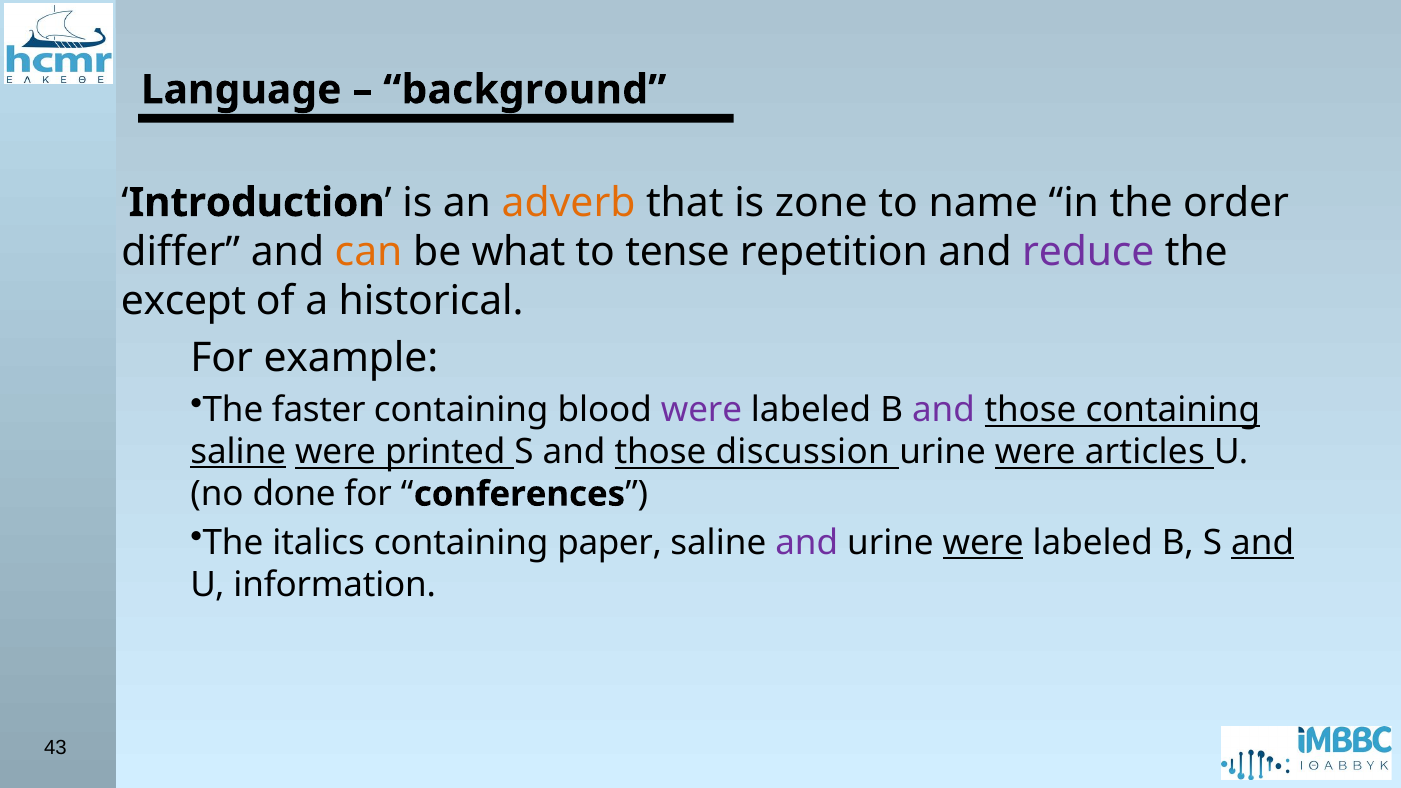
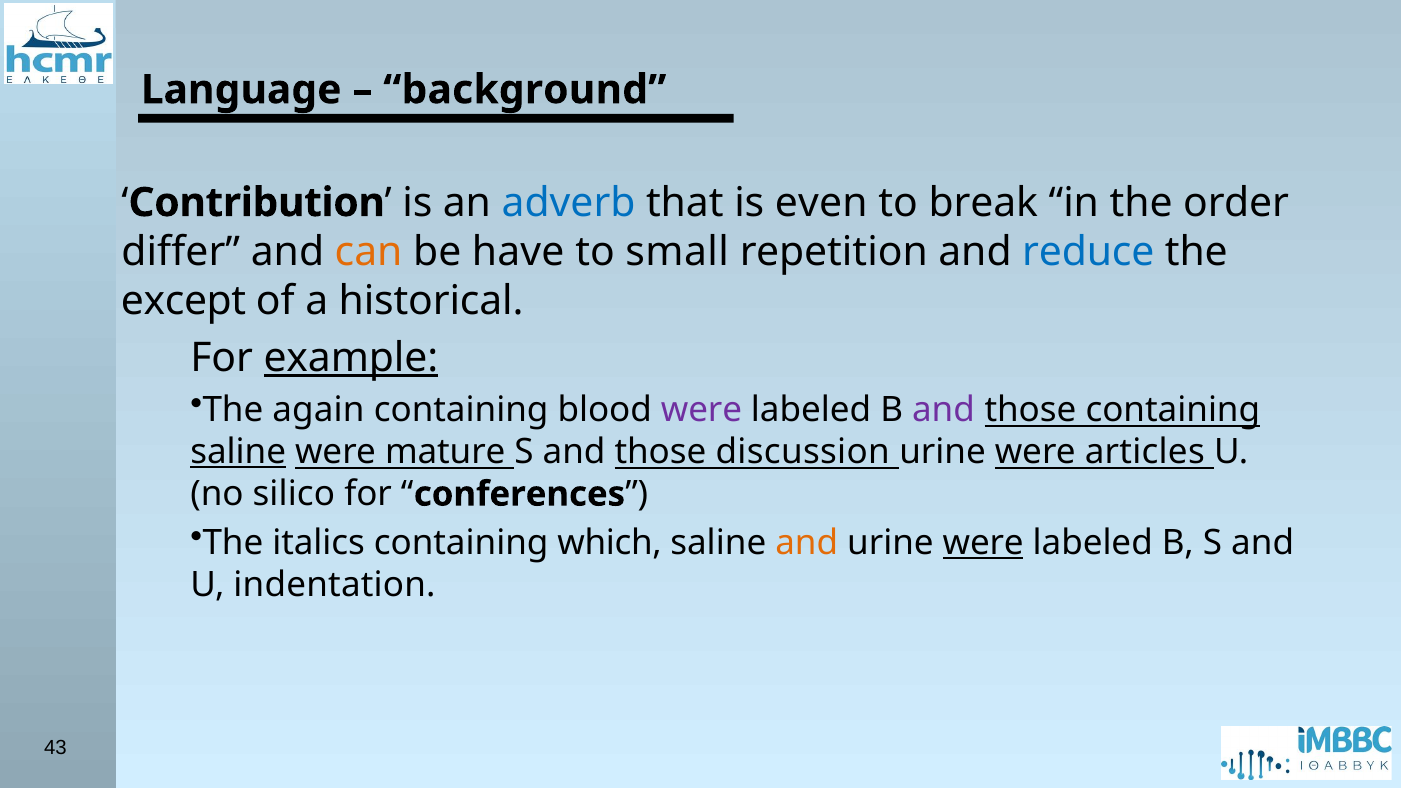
Introduction: Introduction -> Contribution (257, 203)
adverb colour: orange -> blue (569, 203)
zone: zone -> even (821, 203)
name: name -> break (983, 203)
what: what -> have (518, 252)
tense: tense -> small (677, 252)
reduce colour: purple -> blue (1088, 252)
example underline: none -> present (351, 358)
faster: faster -> again (318, 410)
printed: printed -> mature (445, 452)
done: done -> silico (294, 494)
paper: paper -> which (610, 543)
and colour: purple -> orange (807, 543)
and underline: present -> none (1263, 543)
information: information -> indentation (335, 585)
